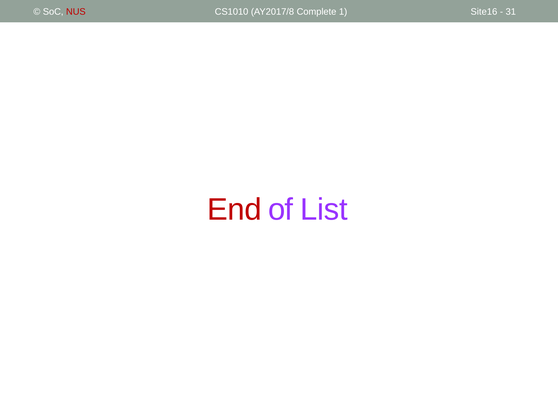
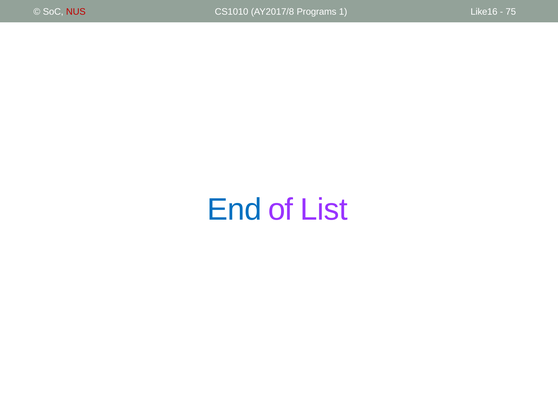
Complete: Complete -> Programs (317, 12)
Site16: Site16 -> Like16 (484, 12)
31: 31 -> 75 (511, 12)
End colour: red -> blue (234, 209)
